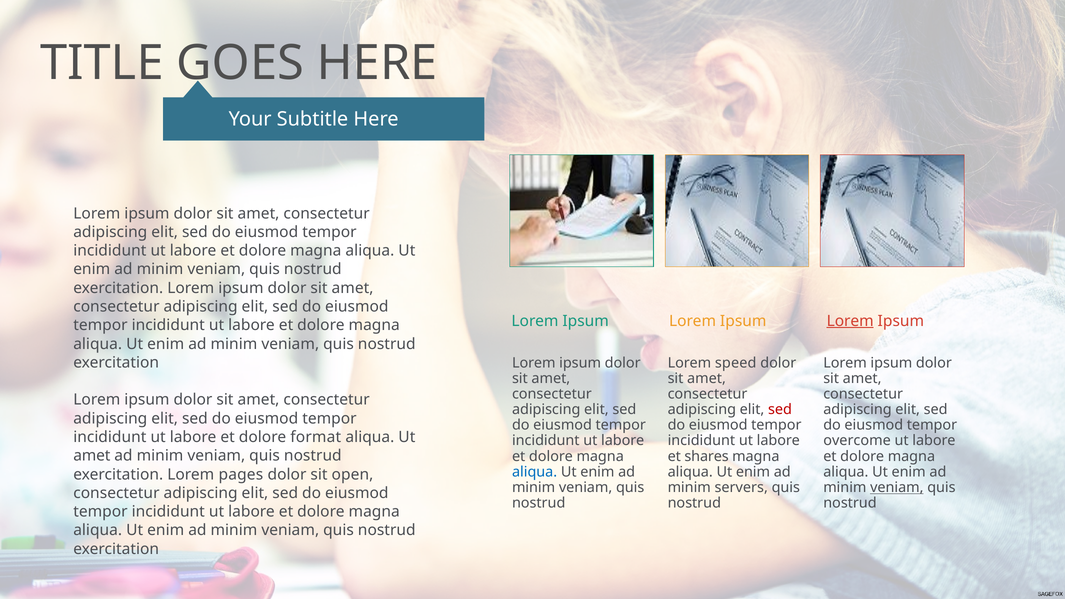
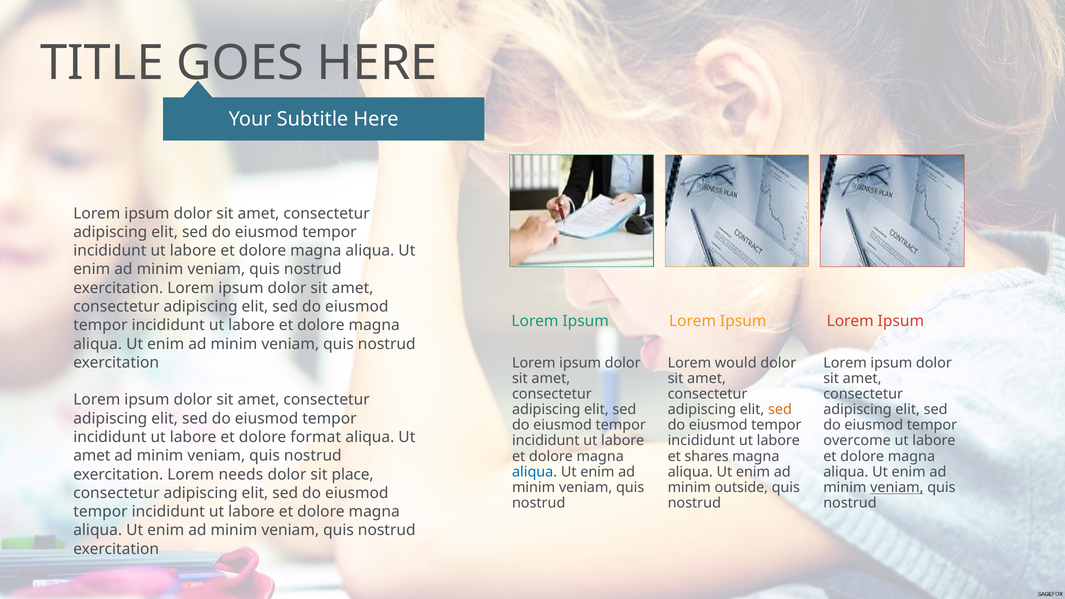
Lorem underline: present -> none (850, 321)
speed: speed -> would (736, 363)
sed colour: red -> orange (780, 410)
pages: pages -> needs (241, 474)
open: open -> place (353, 474)
servers: servers -> outside (741, 488)
